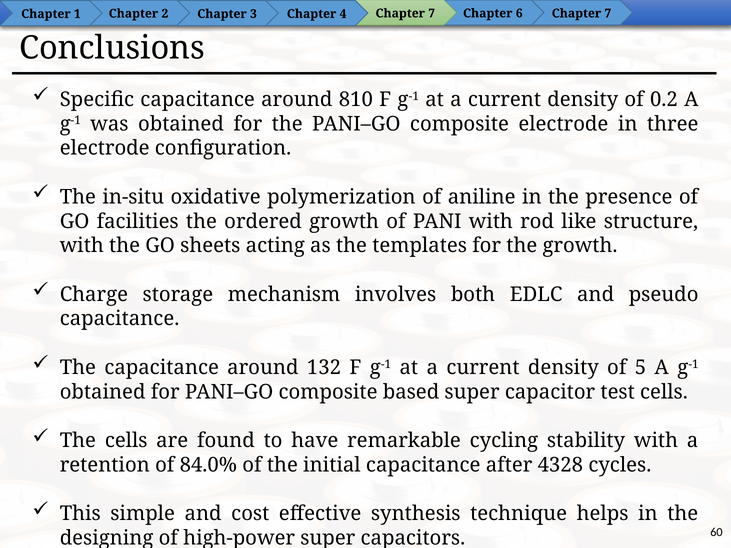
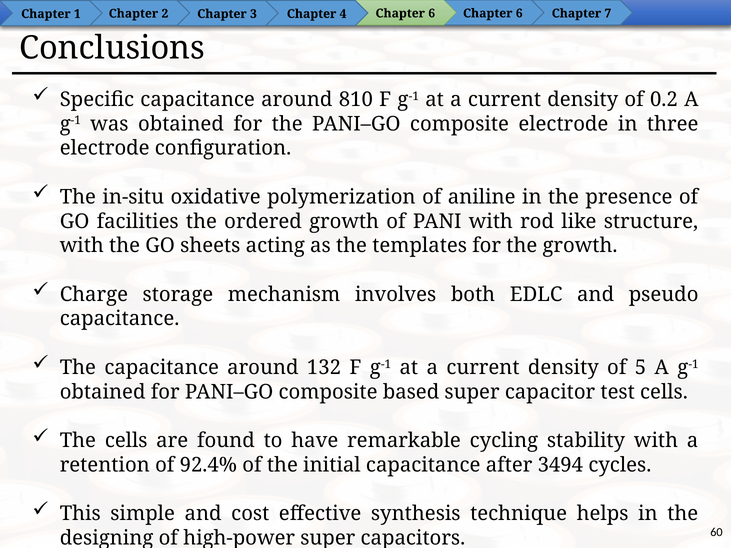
7: 7 -> 6 (432, 13)
84.0%: 84.0% -> 92.4% (208, 465)
4328: 4328 -> 3494 (560, 465)
